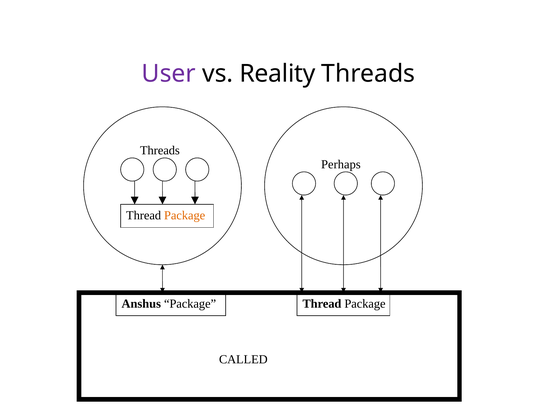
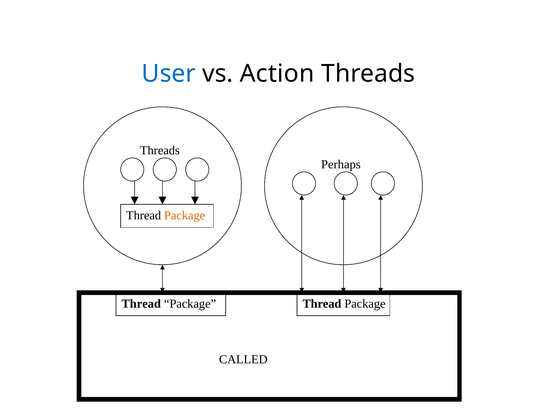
User colour: purple -> blue (169, 74)
Reality: Reality -> Action (277, 74)
Anshus: Anshus -> Thread (141, 303)
